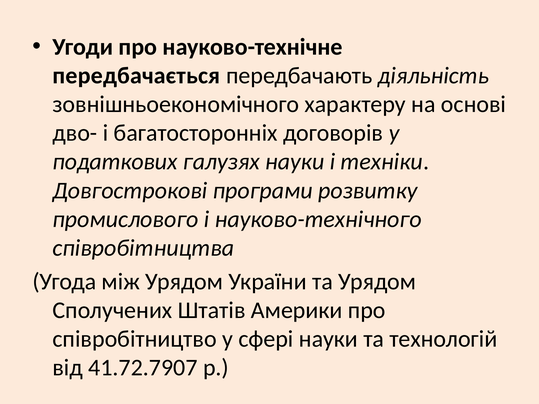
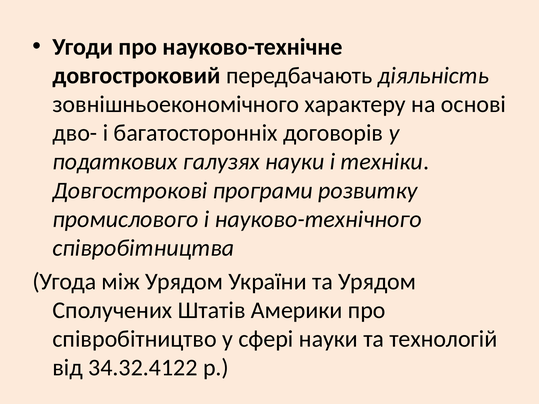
передбачається: передбачається -> довгостроковий (136, 76)
41.72.7907: 41.72.7907 -> 34.32.4122 (143, 368)
